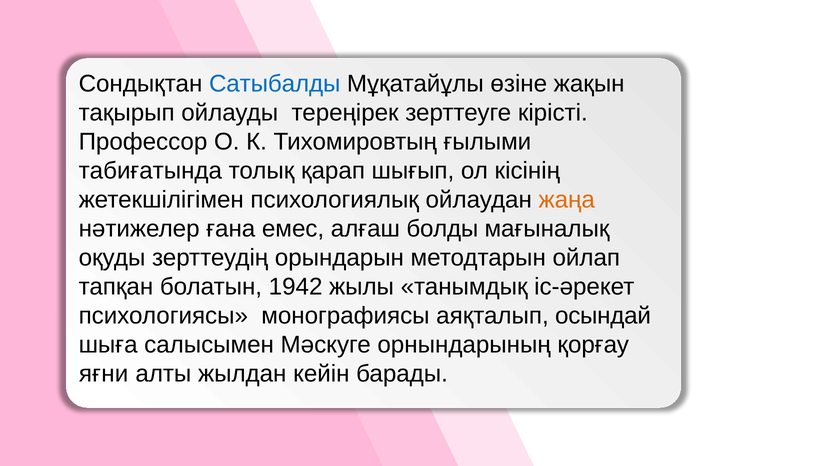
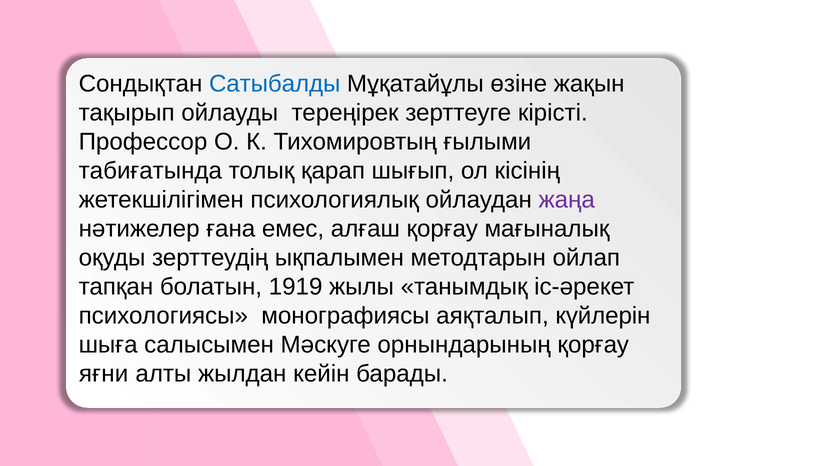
жаңа colour: orange -> purple (567, 200)
алғаш болды: болды -> қорғау (442, 229)
орындарын: орындарын -> ықпалымен (339, 258)
1942: 1942 -> 1919 (296, 287)
осындай: осындай -> күйлерін (603, 316)
